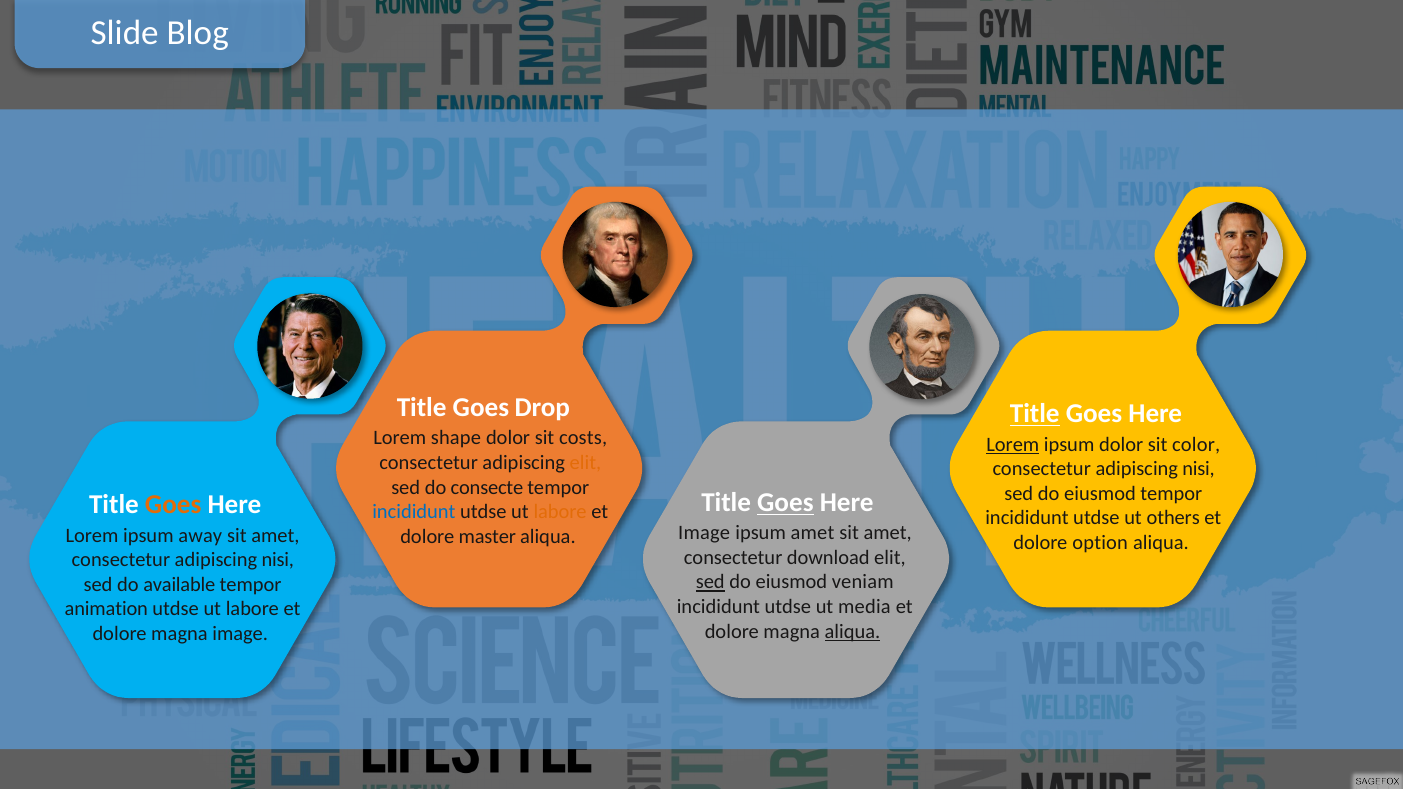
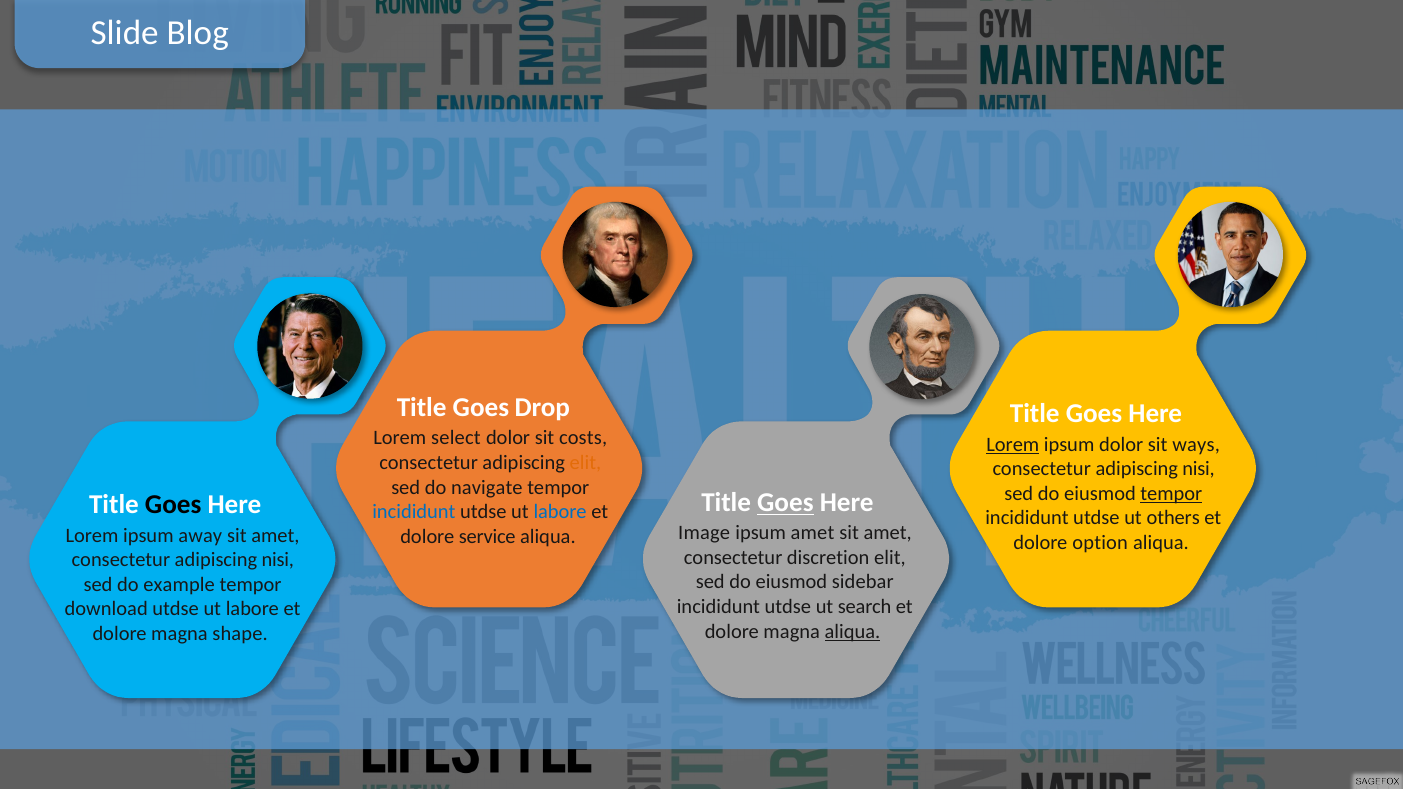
Title underline: present -> none (1035, 414)
shape: shape -> select (456, 438)
color: color -> ways (1196, 444)
consecte: consecte -> navigate (487, 487)
tempor underline: none -> present (1171, 494)
Goes colour: orange -> black (173, 505)
labore colour: orange -> blue (560, 512)
master: master -> service (487, 537)
download: download -> discretion (828, 558)
sed underline: present -> none (710, 582)
veniam: veniam -> sidebar (863, 582)
available: available -> example (179, 585)
media: media -> search (865, 607)
animation: animation -> download (106, 609)
magna image: image -> shape (240, 634)
